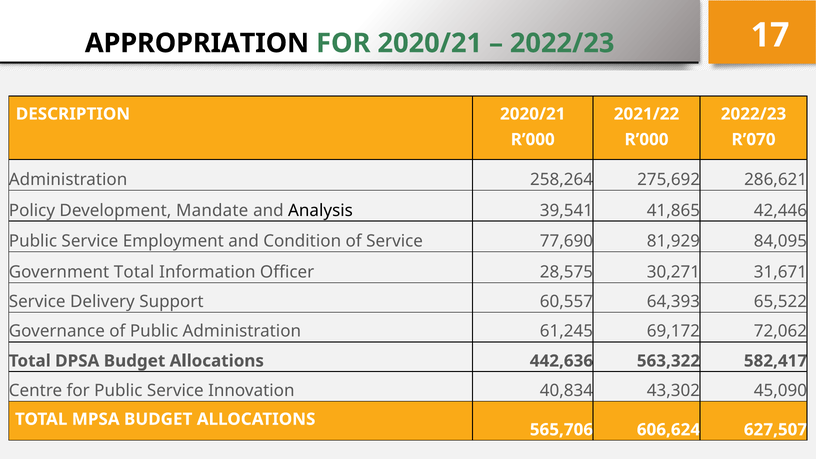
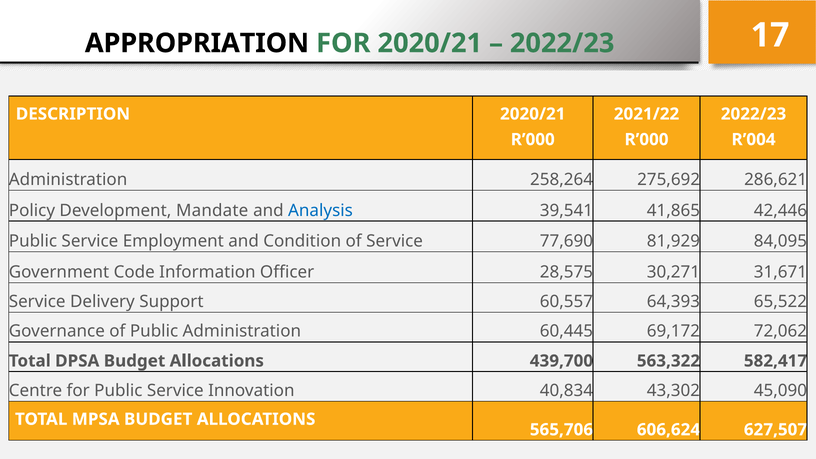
R’070: R’070 -> R’004 (754, 140)
Analysis colour: black -> blue (320, 210)
Government Total: Total -> Code (134, 272)
61,245: 61,245 -> 60,445 (566, 331)
442,636: 442,636 -> 439,700 (561, 361)
